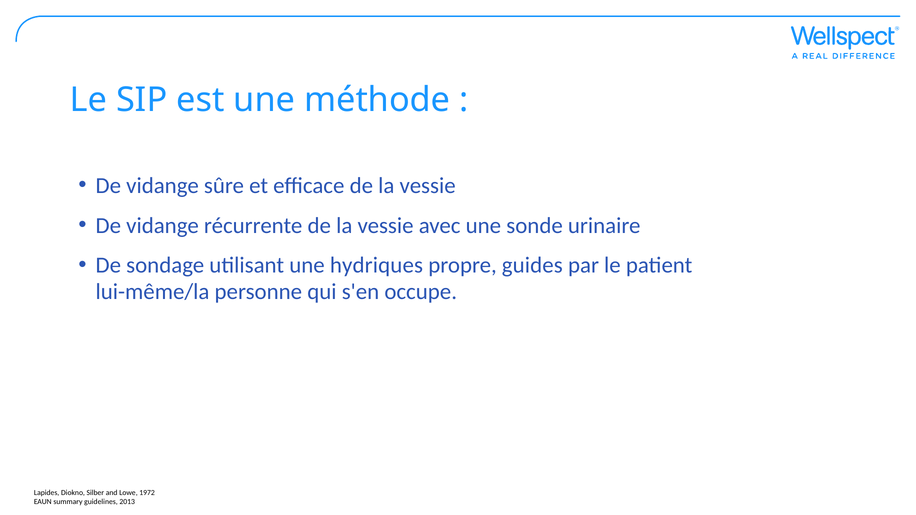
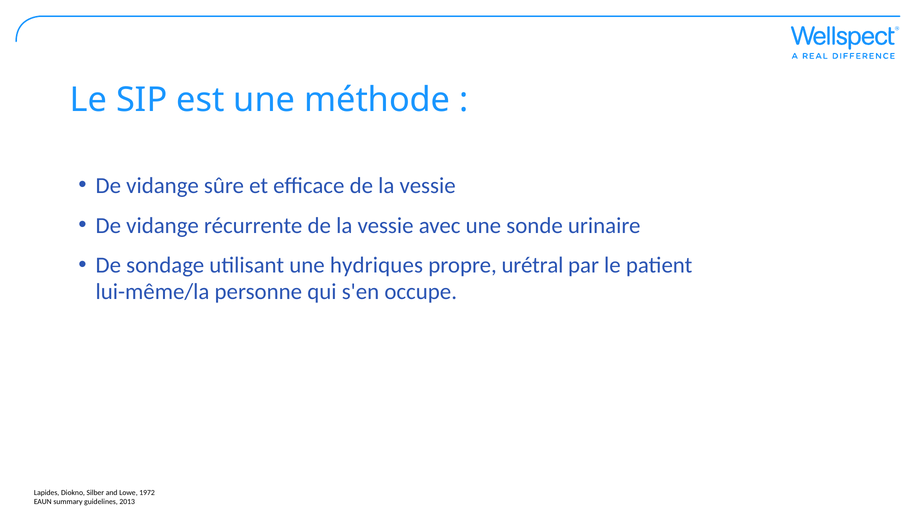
guides: guides -> urétral (532, 265)
